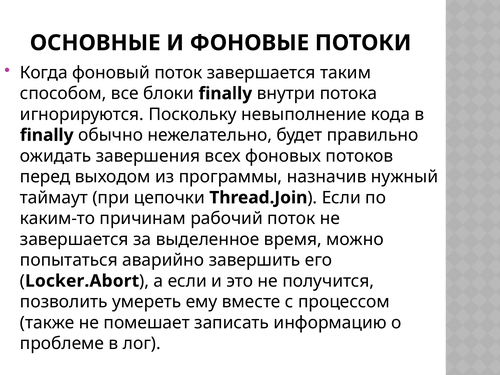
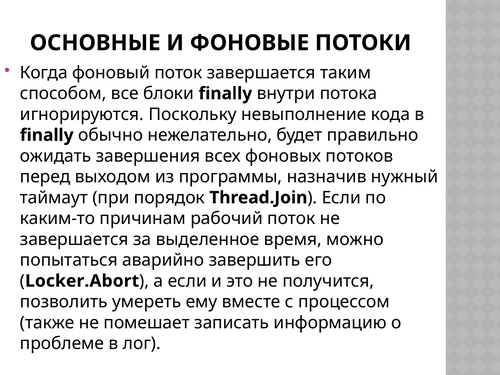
цепочки: цепочки -> порядок (169, 198)
